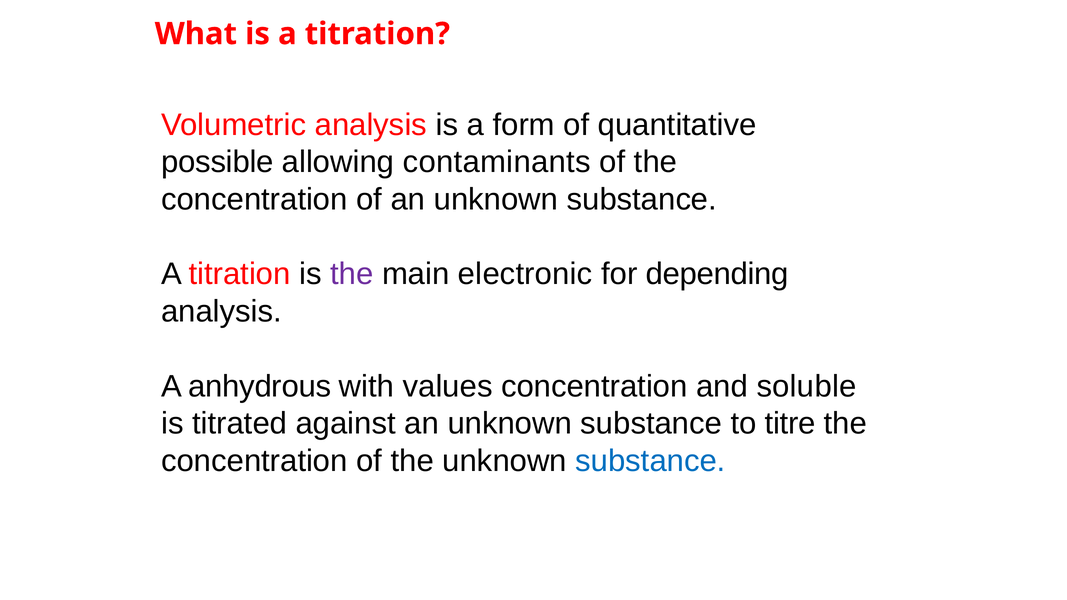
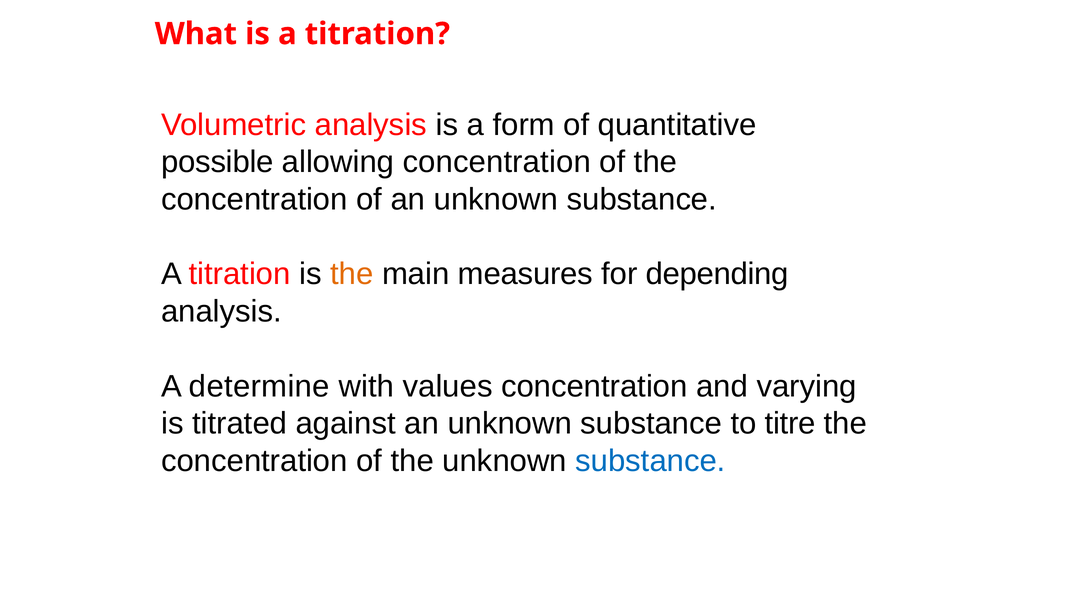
allowing contaminants: contaminants -> concentration (497, 162)
the colour: purple -> orange (352, 274)
electronic: electronic -> measures (525, 274)
anhydrous: anhydrous -> determine (259, 386)
soluble: soluble -> varying (807, 386)
